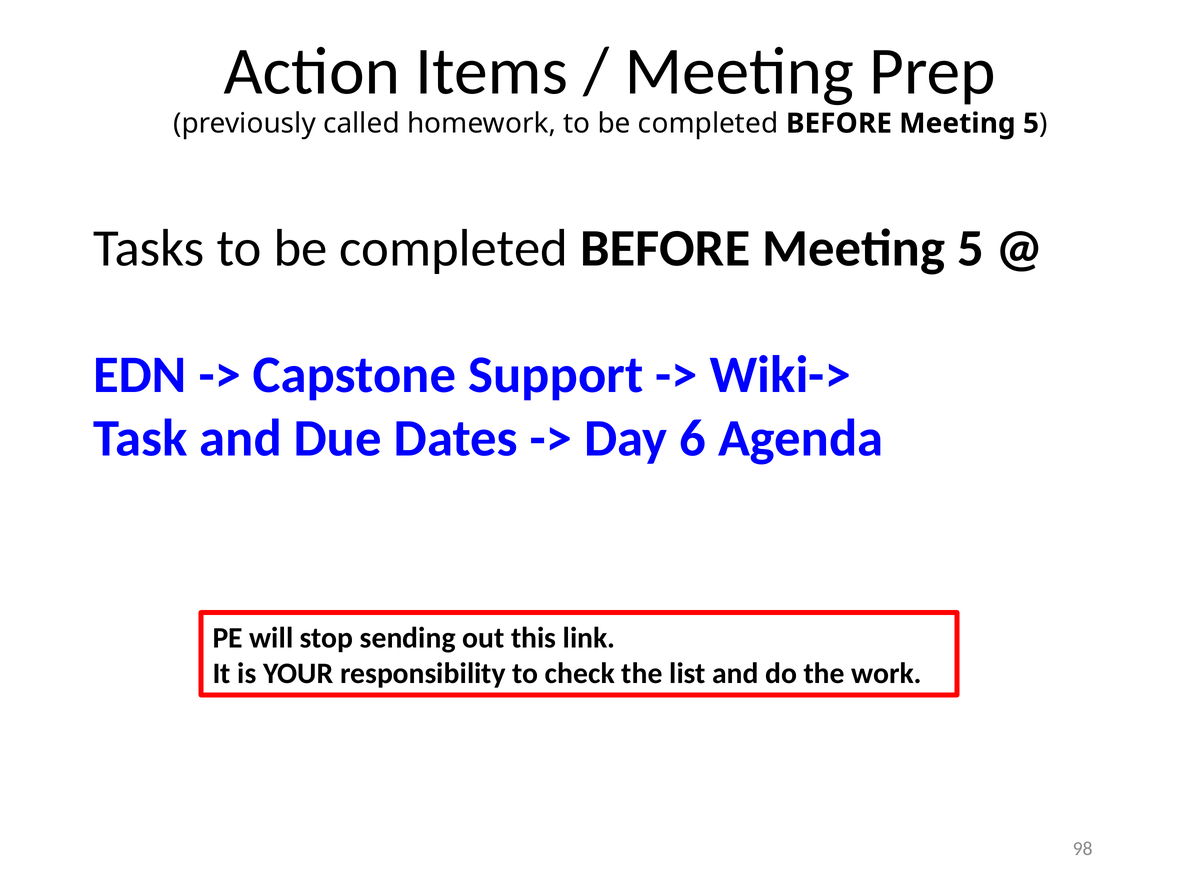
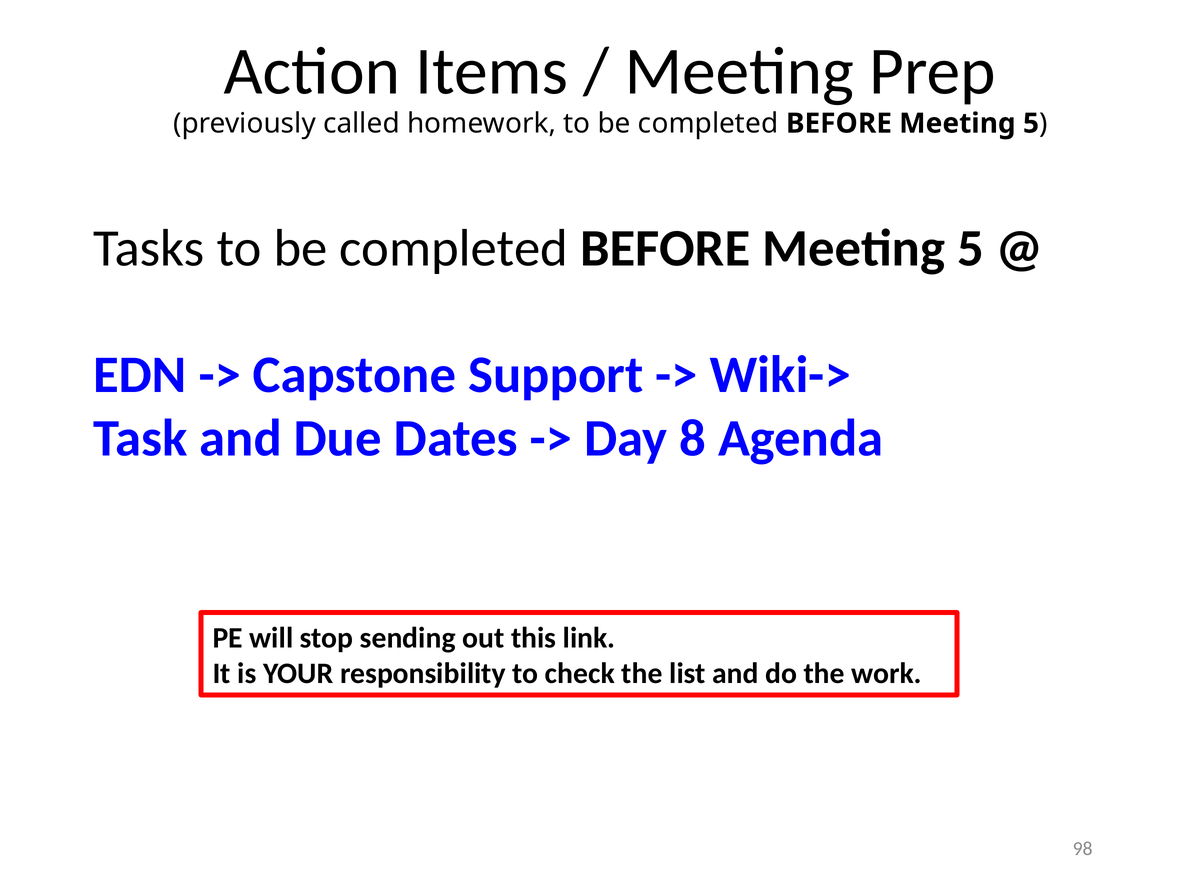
6: 6 -> 8 (693, 439)
